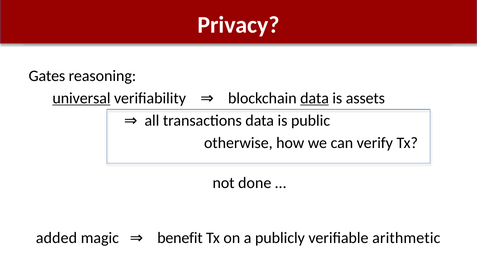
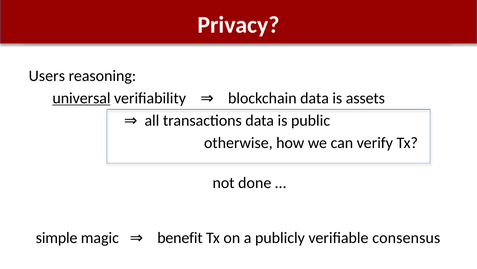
Gates: Gates -> Users (47, 76)
data underline: present -> none (315, 98)
added: added -> simple (57, 237)
arithmetic: arithmetic -> consensus (406, 237)
